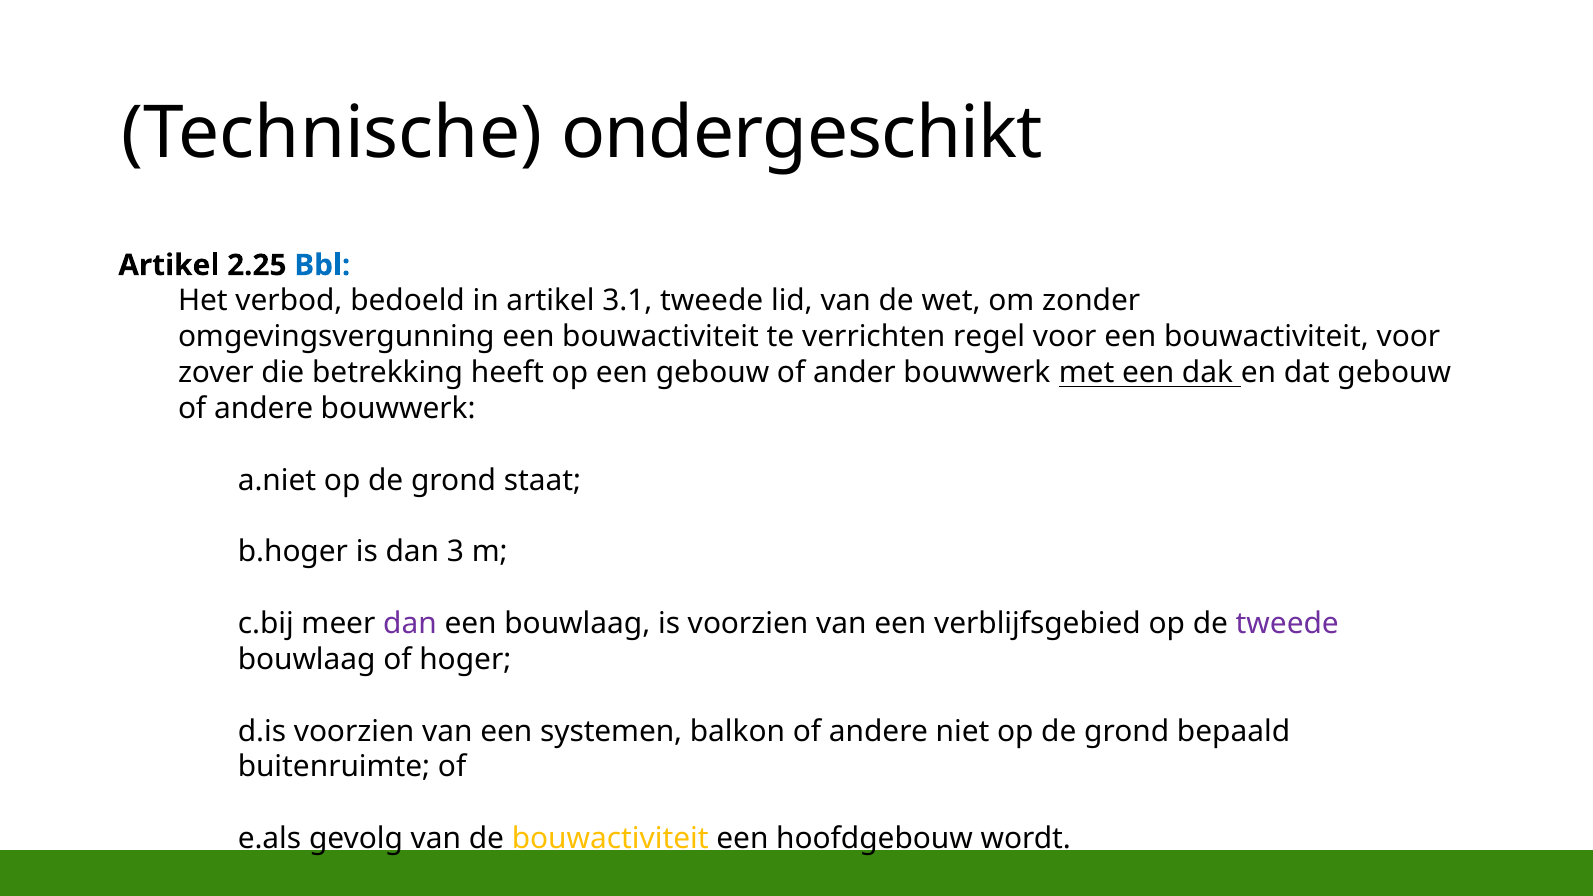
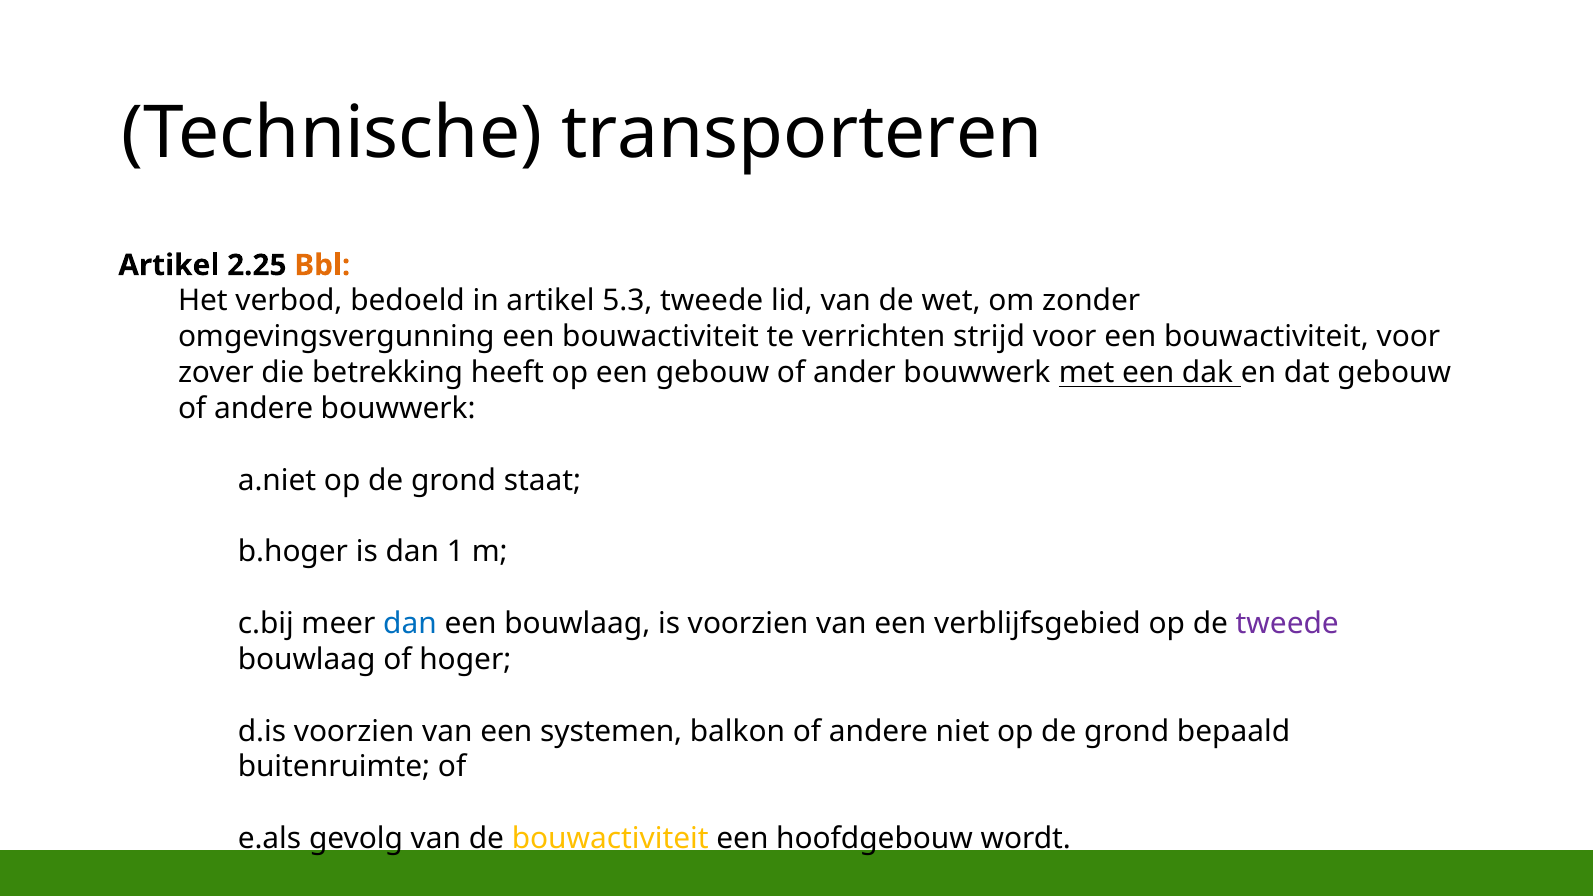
ondergeschikt: ondergeschikt -> transporteren (802, 134)
Bbl colour: blue -> orange (322, 265)
3.1: 3.1 -> 5.3 (627, 301)
regel: regel -> strijd (989, 337)
3: 3 -> 1 (455, 552)
dan colour: purple -> blue (410, 624)
